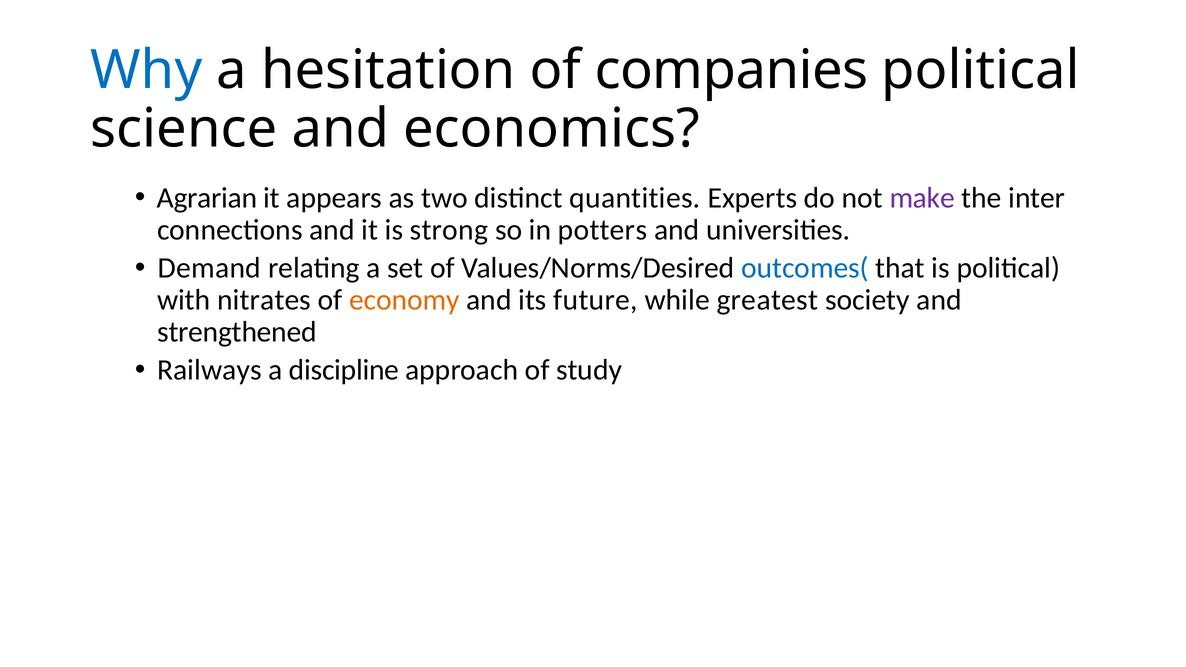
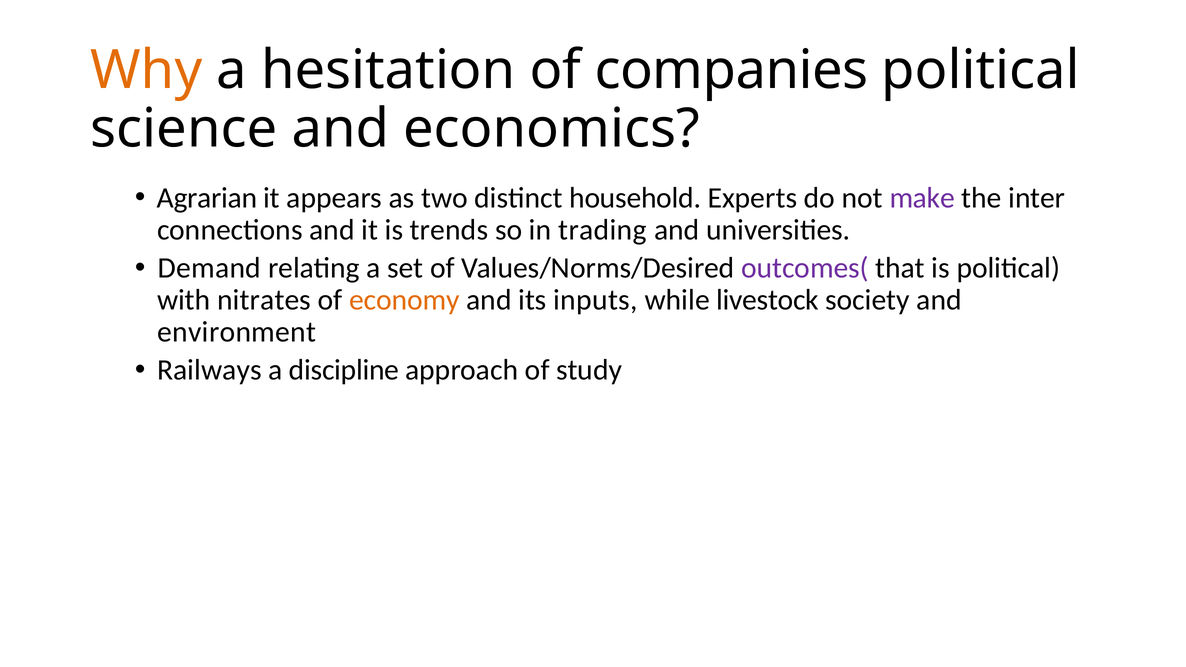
Why colour: blue -> orange (146, 70)
quantities: quantities -> household (635, 198)
strong: strong -> trends (449, 230)
potters: potters -> trading (603, 230)
outcomes( colour: blue -> purple (805, 268)
future: future -> inputs (595, 300)
greatest: greatest -> livestock (768, 300)
strengthened: strengthened -> environment (237, 332)
